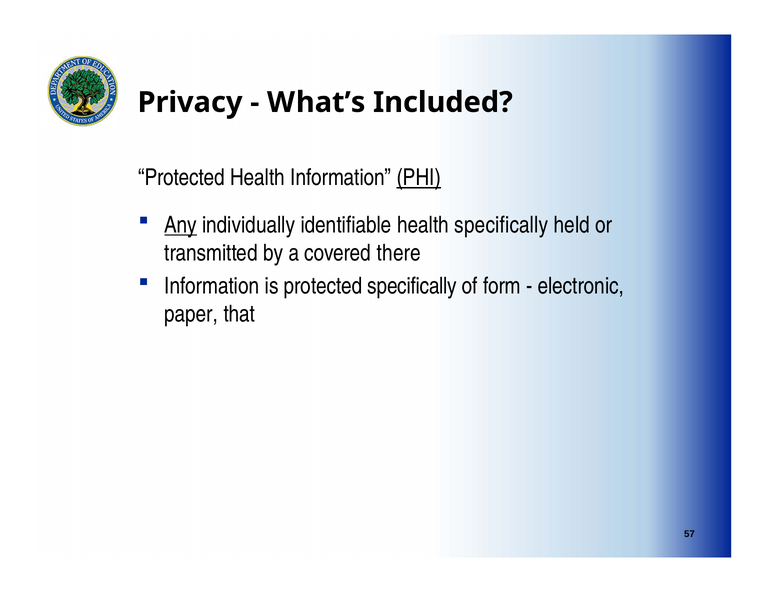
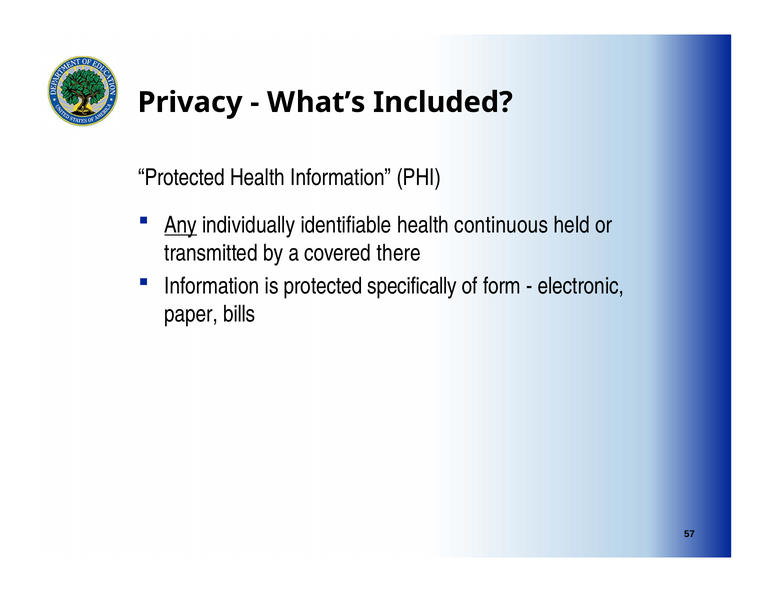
PHI underline: present -> none (419, 178)
health specifically: specifically -> continuous (501, 225)
that: that -> bills (239, 314)
